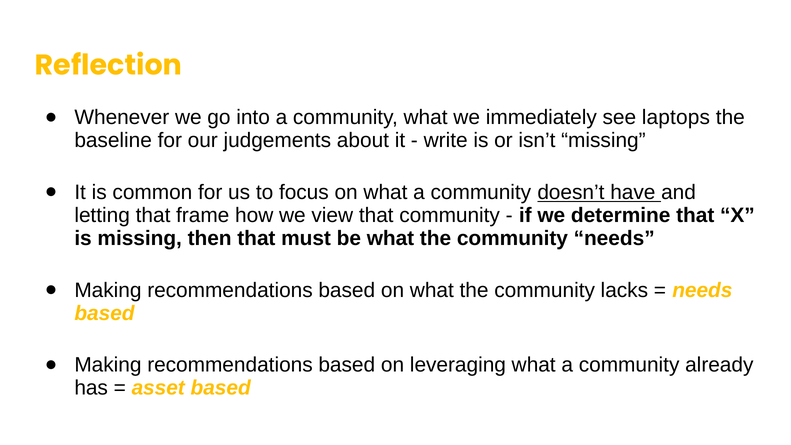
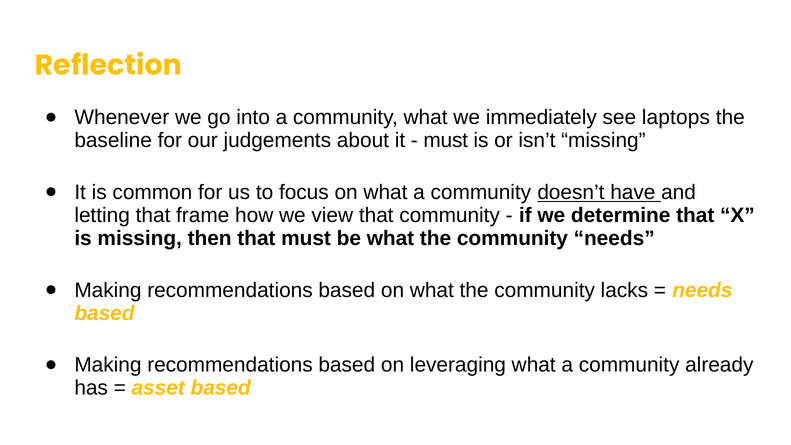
write: write -> must (446, 141)
